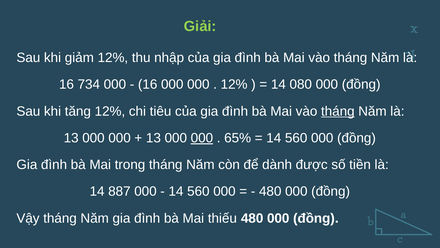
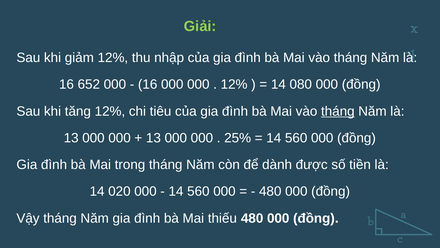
734: 734 -> 652 (89, 84)
000 underline: present -> none (202, 138)
65%: 65% -> 25% (238, 138)
887: 887 -> 020 (119, 191)
